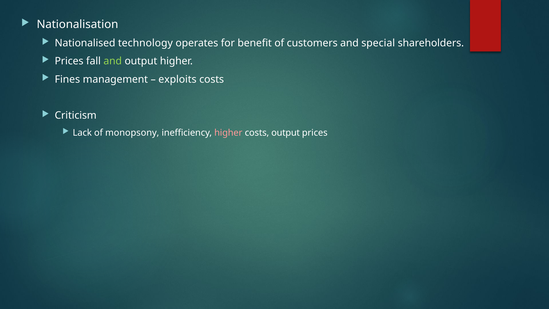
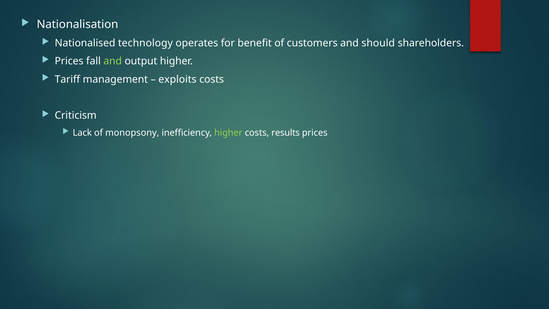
special: special -> should (378, 43)
Fines: Fines -> Tariff (67, 79)
higher colour: pink -> light green (228, 133)
costs output: output -> results (286, 133)
